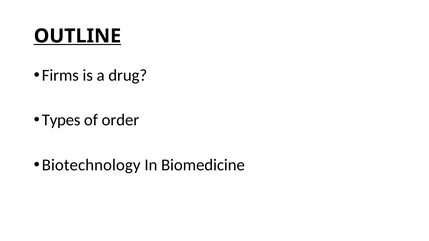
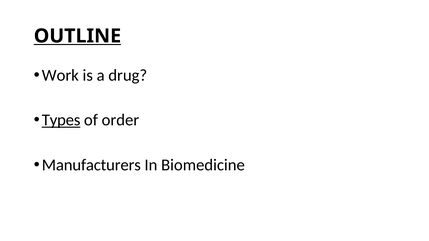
Firms: Firms -> Work (60, 75)
Types underline: none -> present (61, 120)
Biotechnology: Biotechnology -> Manufacturers (91, 165)
